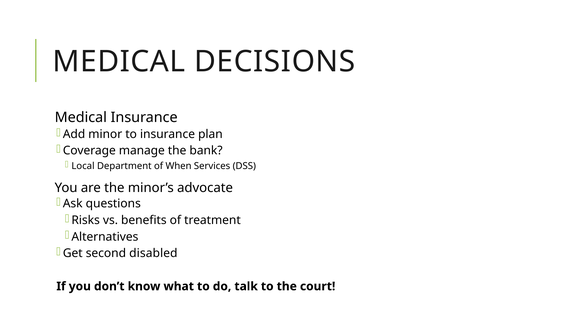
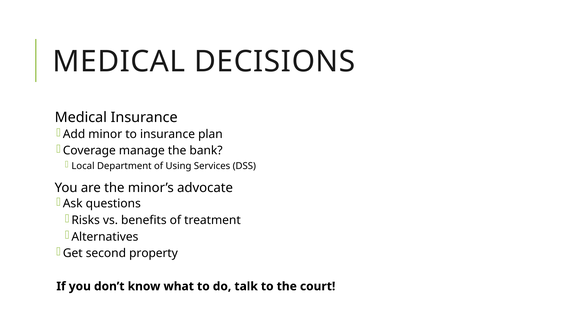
When: When -> Using (178, 166)
disabled: disabled -> property (153, 253)
